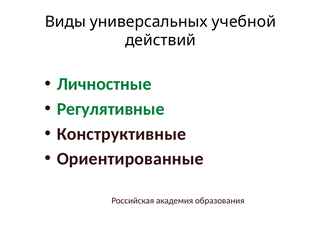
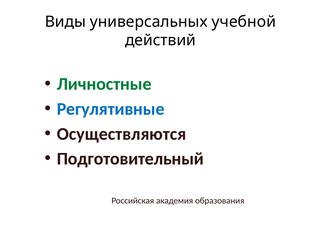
Регулятивные colour: green -> blue (111, 109)
Конструктивные: Конструктивные -> Осуществляются (121, 134)
Ориентированные: Ориентированные -> Подготовительный (130, 159)
